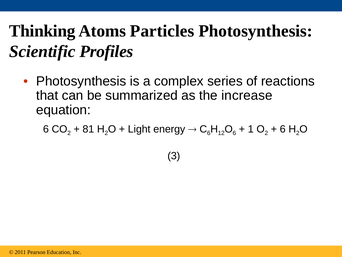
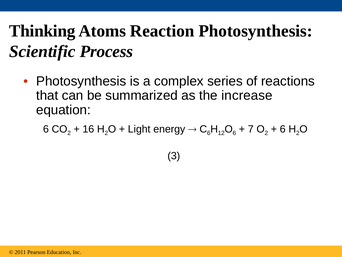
Particles: Particles -> Reaction (162, 31)
Profiles: Profiles -> Process (106, 51)
81: 81 -> 16 (88, 129)
1: 1 -> 7 (251, 129)
